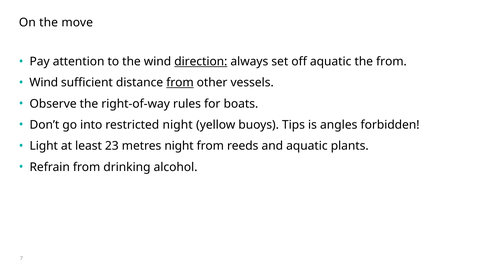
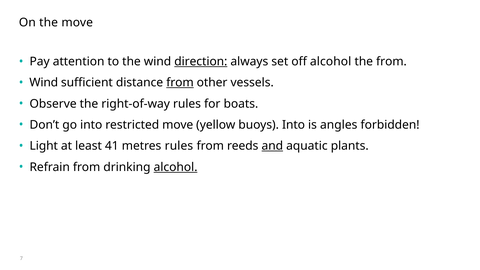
off aquatic: aquatic -> alcohol (331, 62)
restricted night: night -> move (178, 125)
buoys Tips: Tips -> Into (294, 125)
23: 23 -> 41 (112, 146)
metres night: night -> rules (179, 146)
and underline: none -> present (272, 146)
alcohol underline: none -> present (176, 167)
